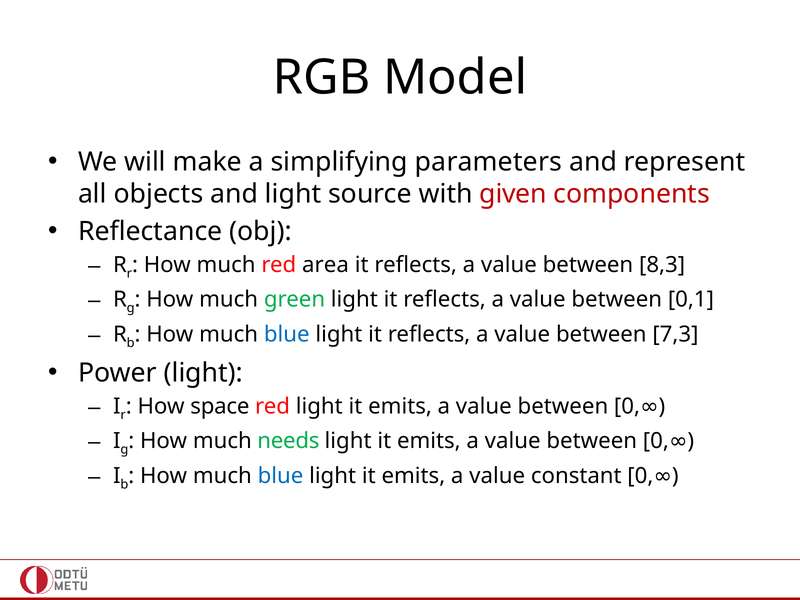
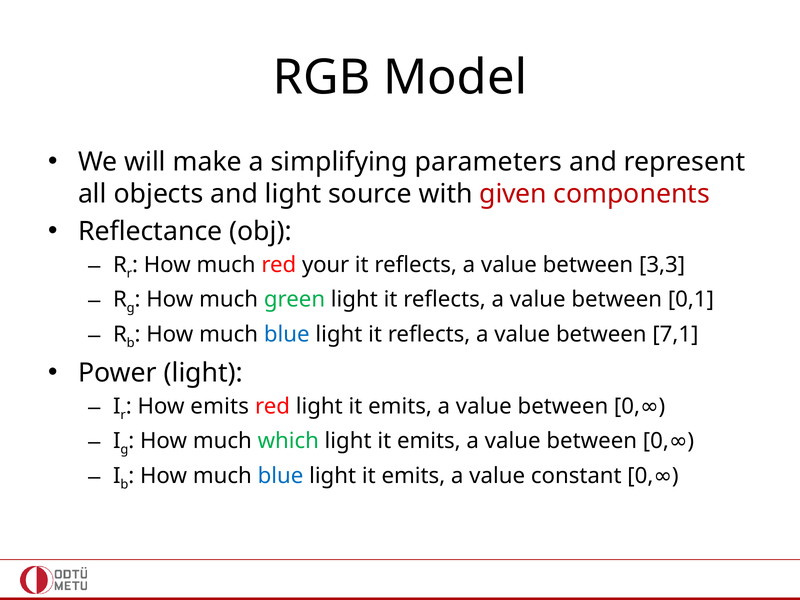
area: area -> your (326, 265)
8,3: 8,3 -> 3,3 (662, 265)
7,3: 7,3 -> 7,1 (675, 334)
How space: space -> emits (220, 406)
needs: needs -> which (288, 441)
